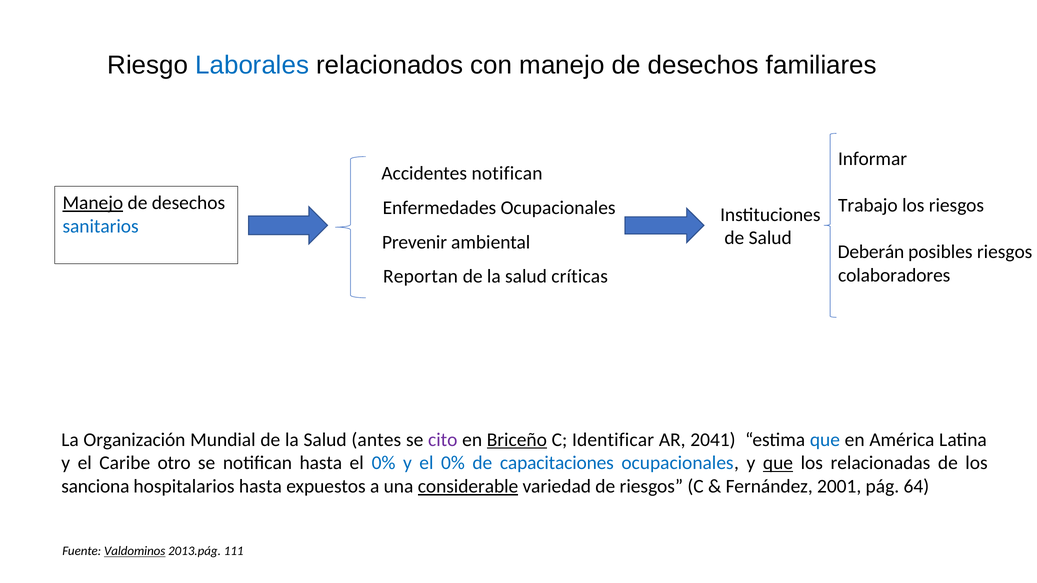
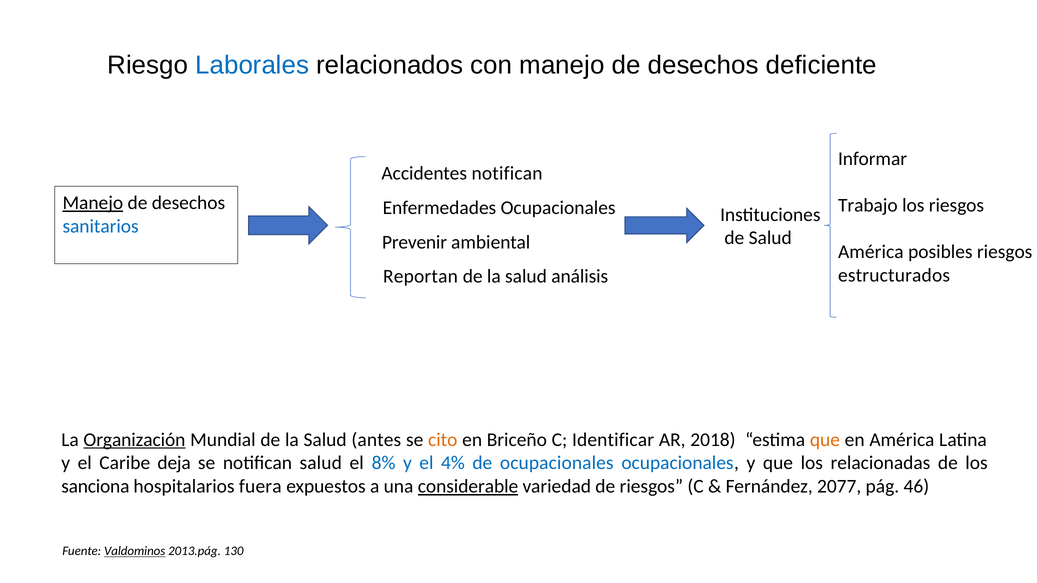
familiares: familiares -> deficiente (821, 65)
Deberán: Deberán -> América (871, 252)
colaboradores: colaboradores -> estructurados (894, 276)
críticas: críticas -> análisis (580, 277)
Organización underline: none -> present (134, 440)
cito colour: purple -> orange (443, 440)
Briceño underline: present -> none (517, 440)
2041: 2041 -> 2018 (713, 440)
que colour: blue -> orange (825, 440)
otro: otro -> deja (174, 463)
notifican hasta: hasta -> salud (321, 463)
0%: 0% -> 8% (384, 463)
y el 0%: 0% -> 4% (453, 463)
de capacitaciones: capacitaciones -> ocupacionales (557, 463)
que underline: present -> none (778, 463)
hospitalarios hasta: hasta -> fuera (260, 487)
2001: 2001 -> 2077 (839, 487)
64: 64 -> 46 (916, 487)
111: 111 -> 130 (234, 551)
